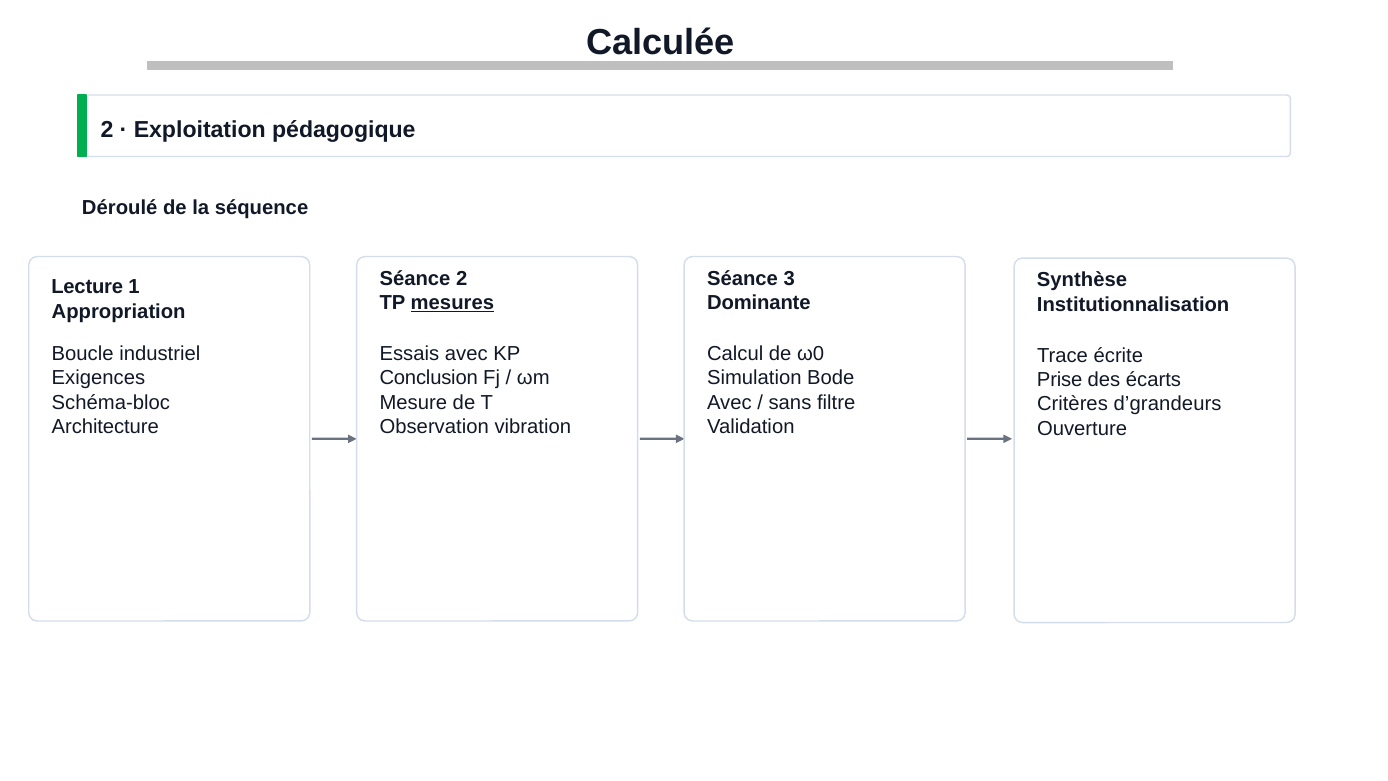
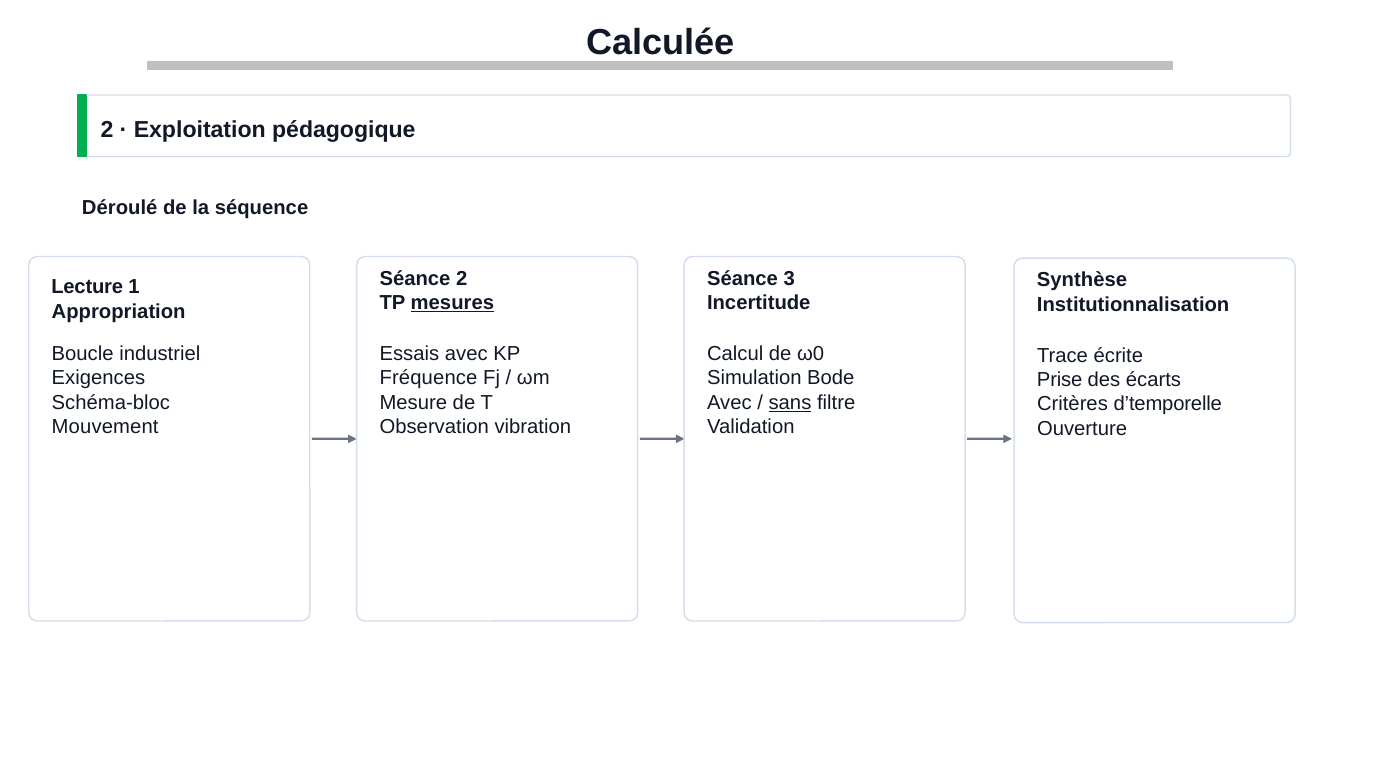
Dominante: Dominante -> Incertitude (759, 303)
Conclusion: Conclusion -> Fréquence (429, 378)
sans underline: none -> present (790, 402)
d’grandeurs: d’grandeurs -> d’temporelle (1168, 404)
Architecture: Architecture -> Mouvement (105, 427)
